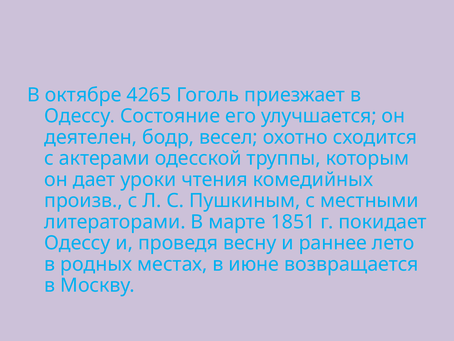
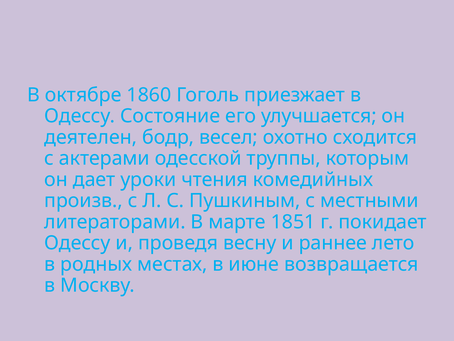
4265: 4265 -> 1860 (149, 95)
